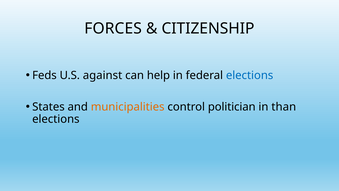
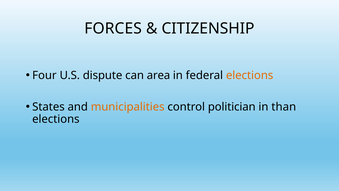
Feds: Feds -> Four (44, 75)
against: against -> dispute (103, 75)
help: help -> area (158, 75)
elections colour: blue -> orange (250, 75)
